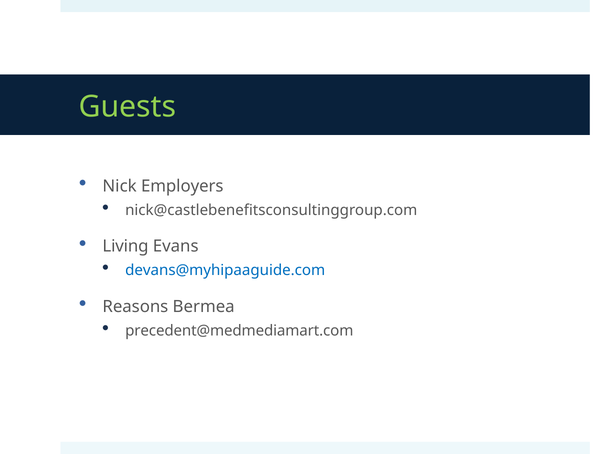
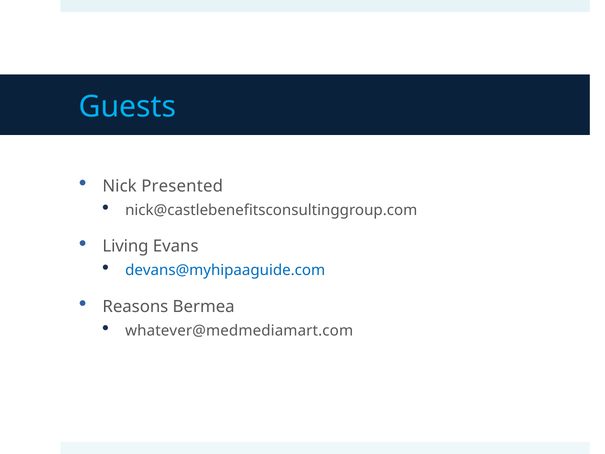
Guests colour: light green -> light blue (127, 107)
Employers: Employers -> Presented (182, 186)
precedent@medmediamart.com: precedent@medmediamart.com -> whatever@medmediamart.com (239, 330)
